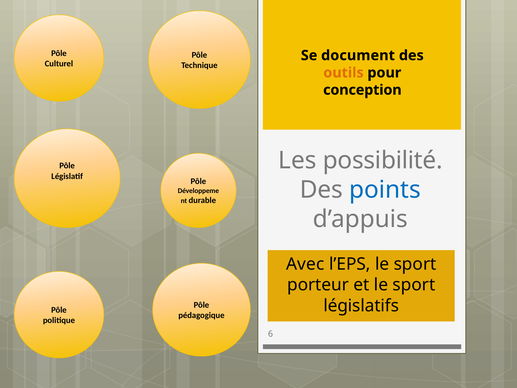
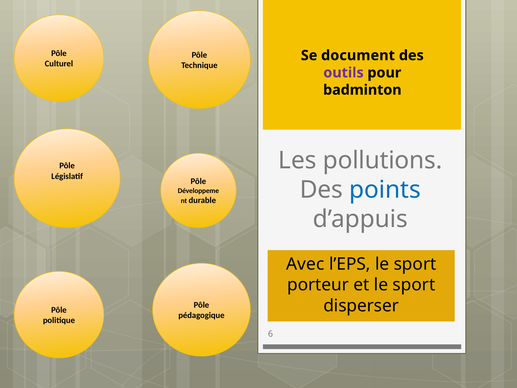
outils colour: orange -> purple (344, 73)
conception: conception -> badminton (362, 90)
possibilité: possibilité -> pollutions (383, 160)
législatifs: législatifs -> disperser (361, 305)
